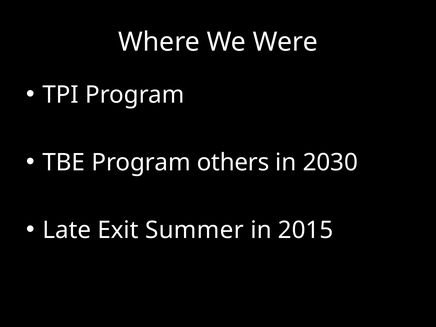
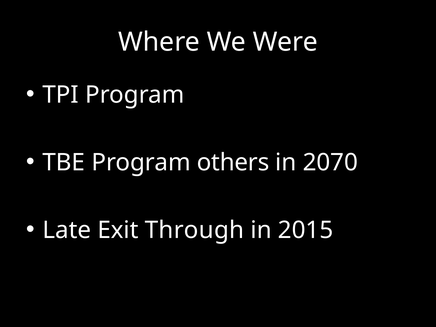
2030: 2030 -> 2070 (330, 162)
Summer: Summer -> Through (194, 230)
